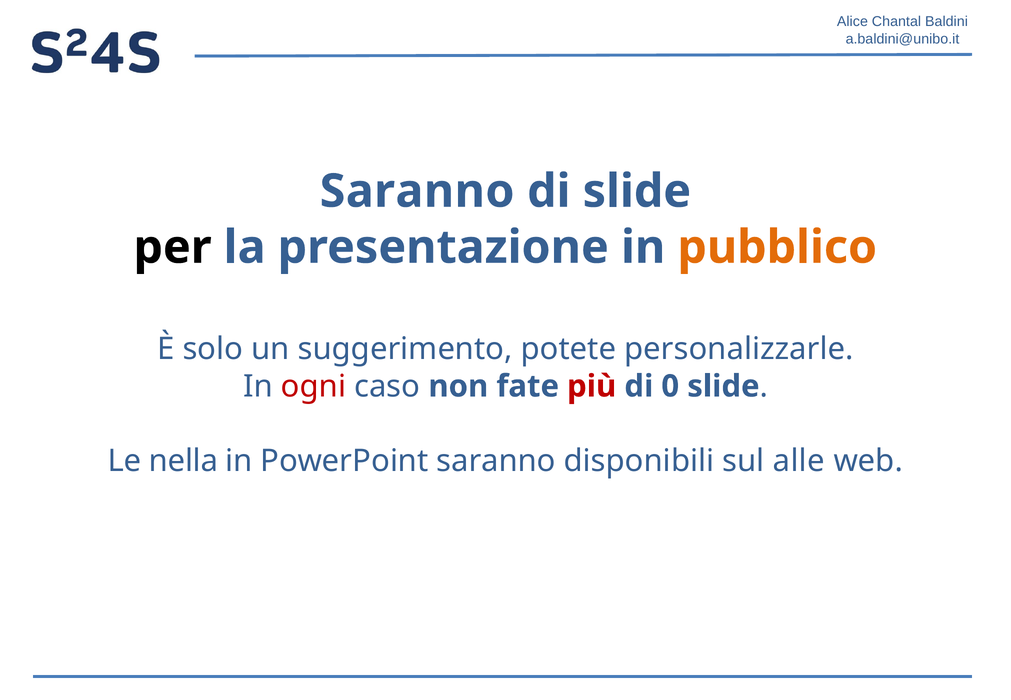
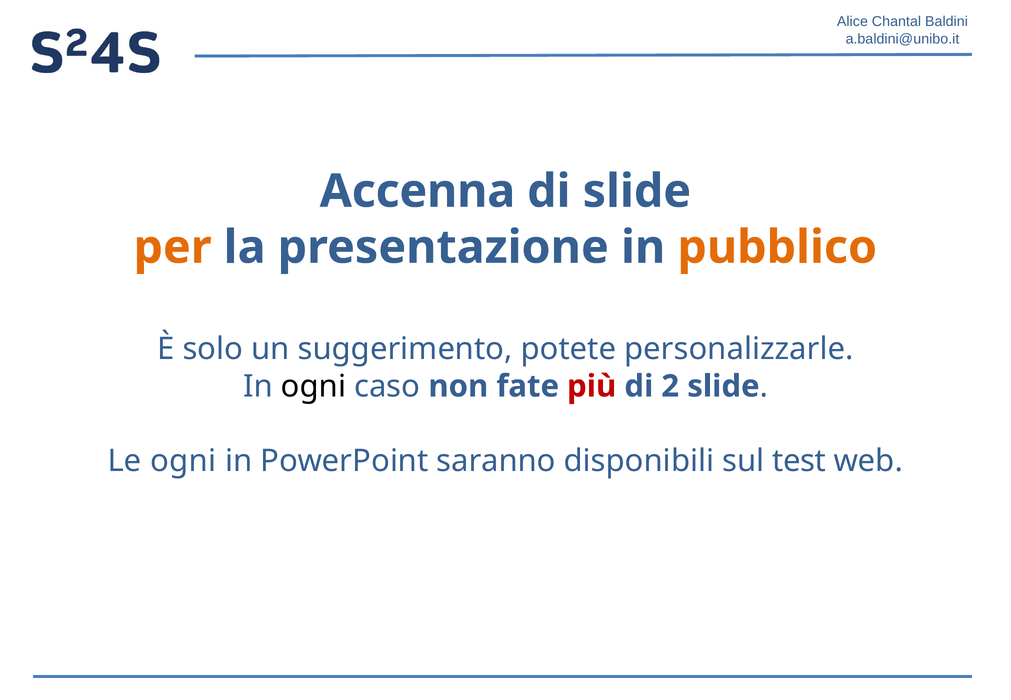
Saranno: Saranno -> Accenna (417, 191)
per colour: black -> orange (173, 247)
ogni colour: red -> black (314, 386)
0: 0 -> 2 (670, 386)
Le nella: nella -> ogni (183, 461)
alle: alle -> test (799, 461)
